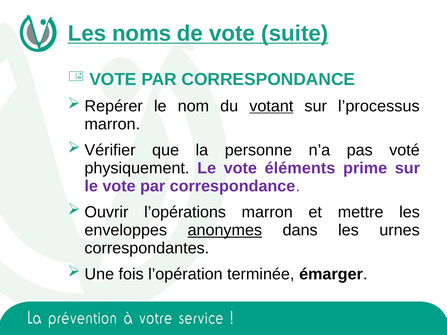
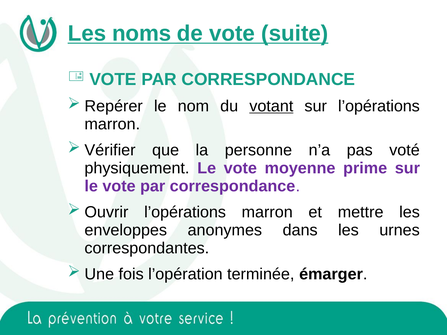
sur l’processus: l’processus -> l’opérations (379, 106)
éléments: éléments -> moyenne (300, 168)
anonymes underline: present -> none (225, 230)
